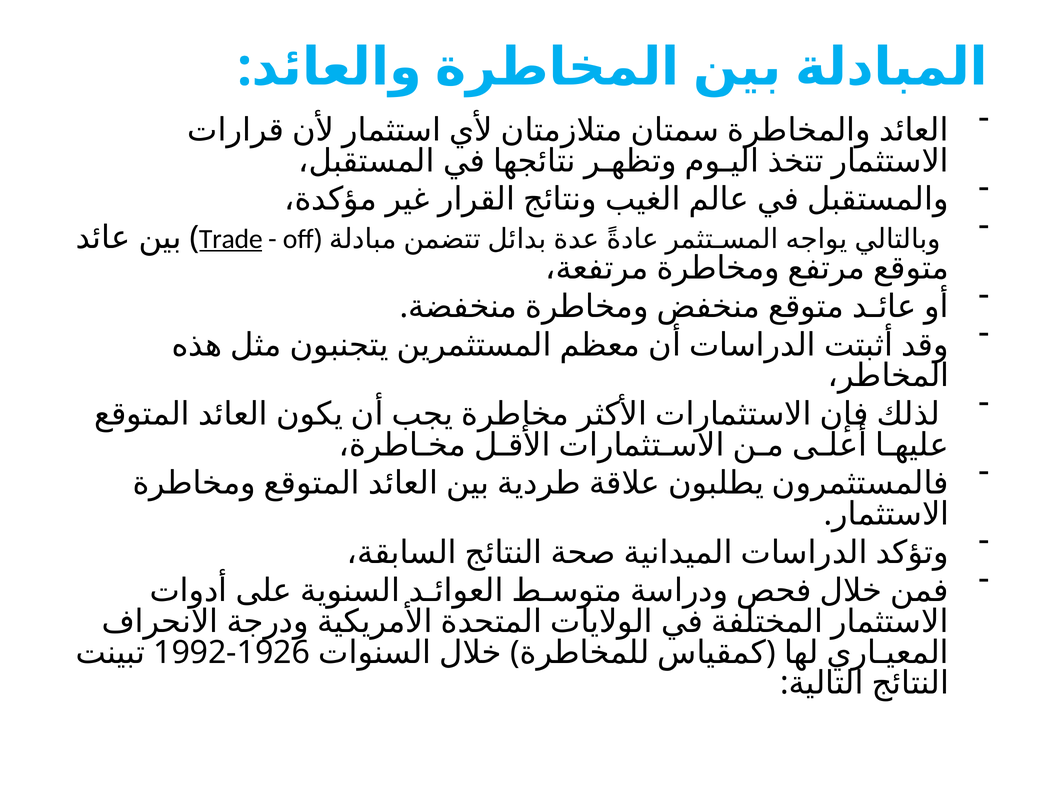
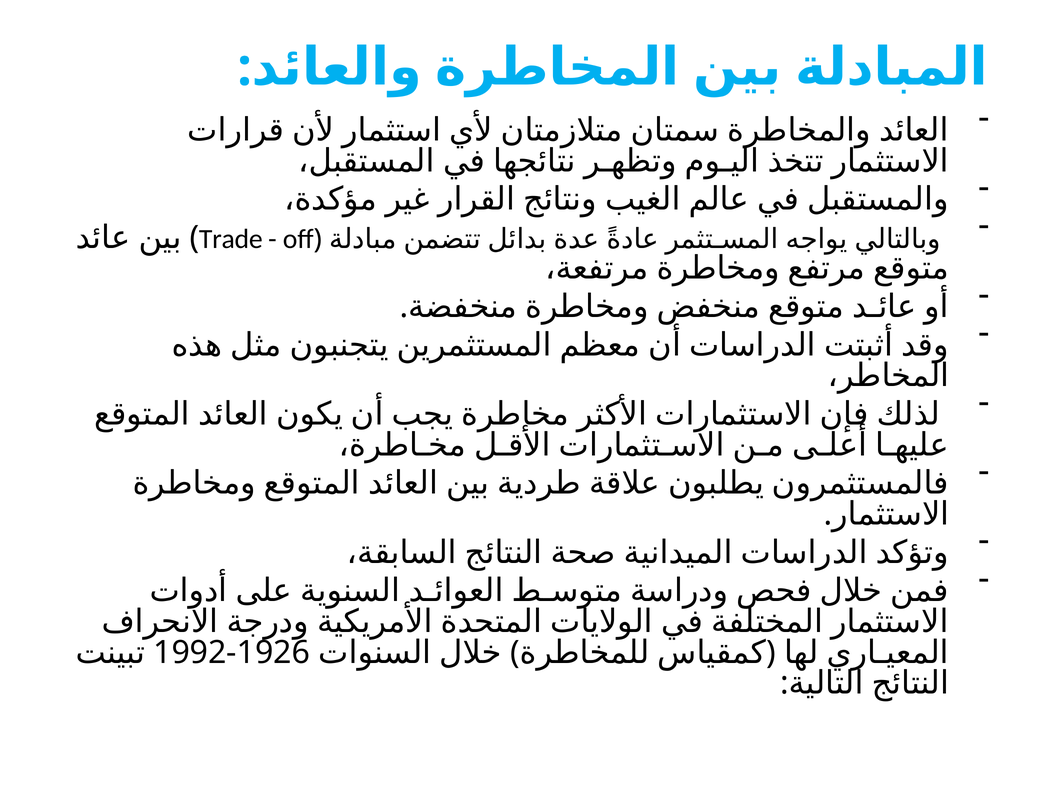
Trade underline: present -> none (231, 239)
